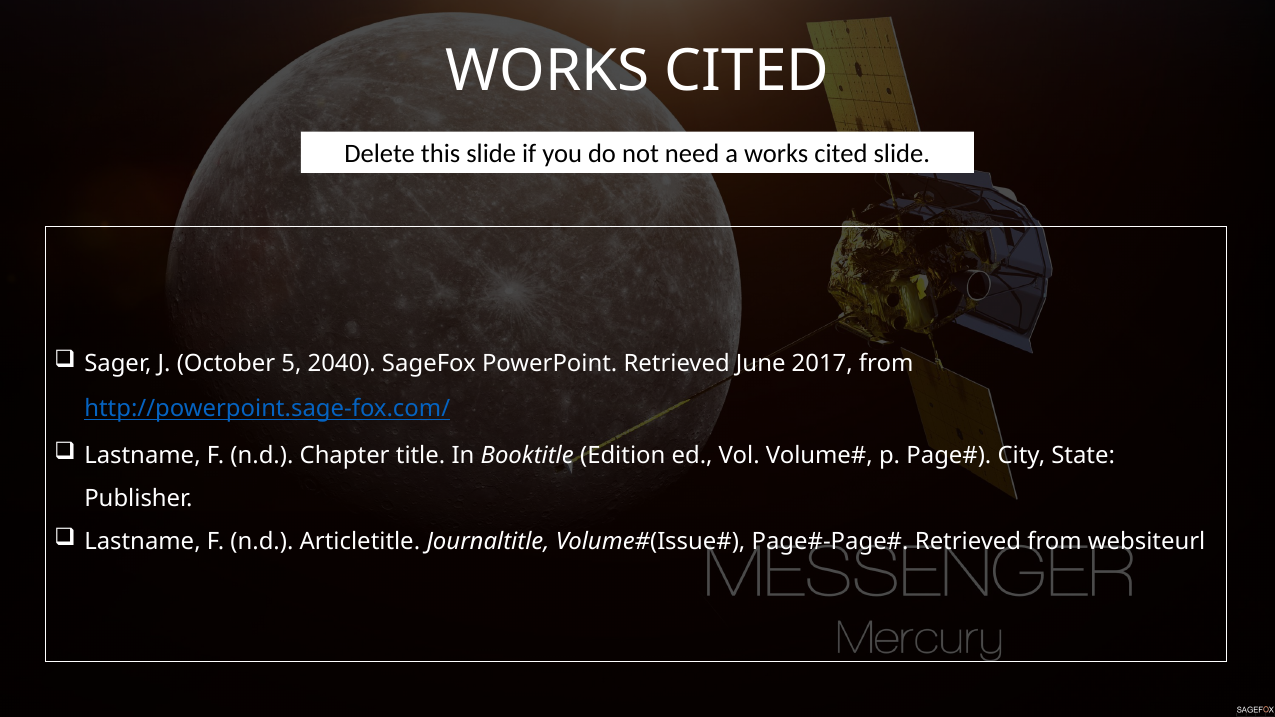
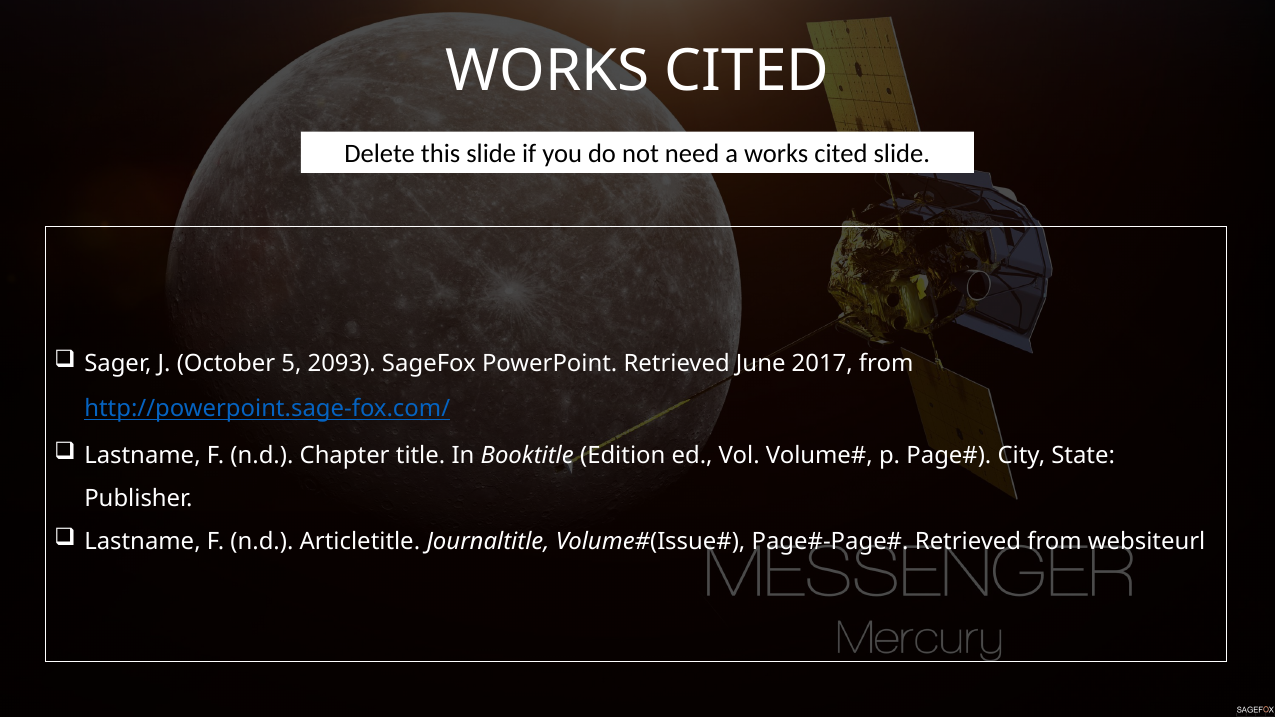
2040: 2040 -> 2093 (342, 364)
